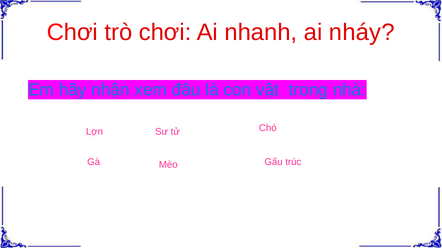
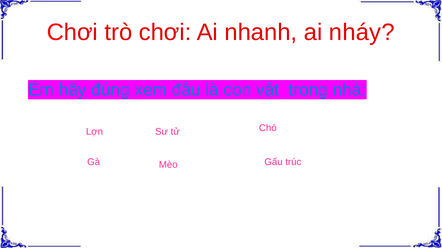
nhận: nhận -> đúng (110, 90)
